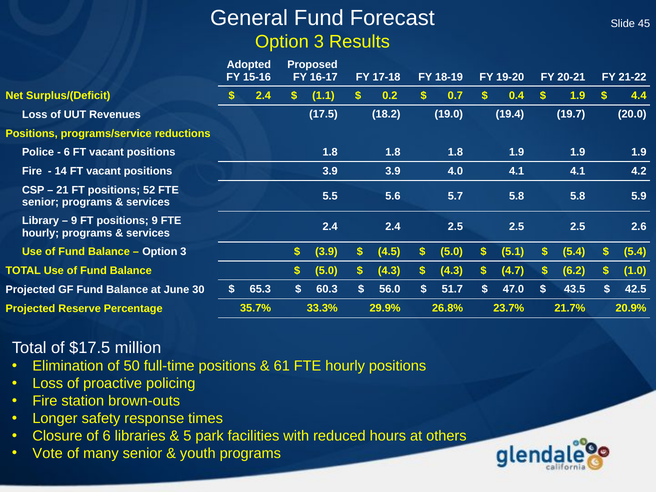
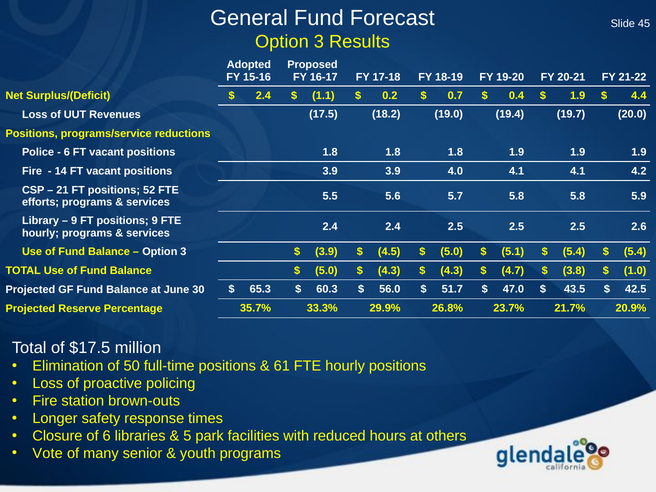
senior: senior -> efforts (41, 202)
6.2: 6.2 -> 3.8 (574, 270)
